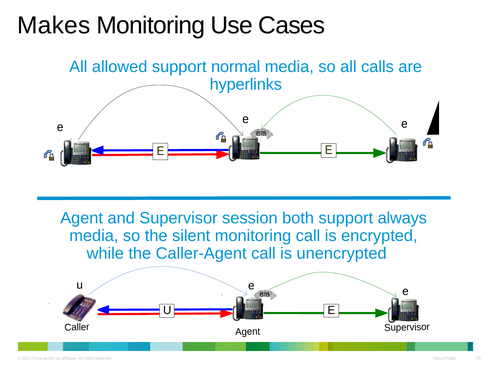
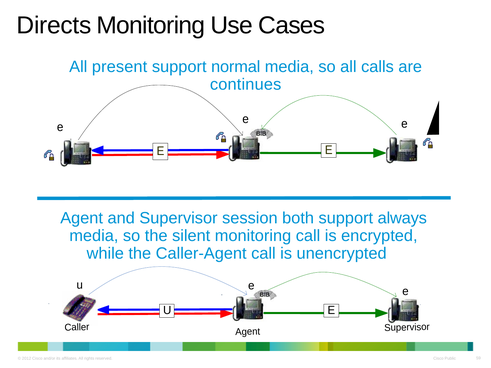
Makes: Makes -> Directs (54, 25)
allowed: allowed -> present (120, 67)
hyperlinks: hyperlinks -> continues (246, 84)
